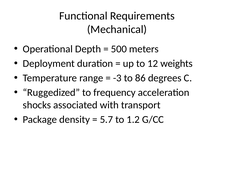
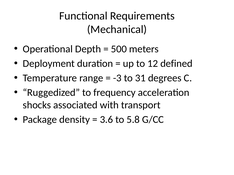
weights: weights -> defined (176, 64)
86: 86 -> 31 (140, 78)
5.7: 5.7 -> 3.6 (106, 120)
1.2: 1.2 -> 5.8 (133, 120)
